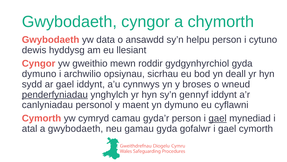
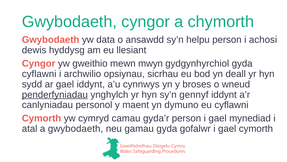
cytuno: cytuno -> achosi (263, 40)
roddir: roddir -> mwyn (151, 63)
dymuno: dymuno -> cyflawni (39, 74)
gael underline: present -> none (218, 118)
